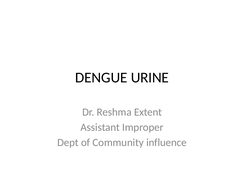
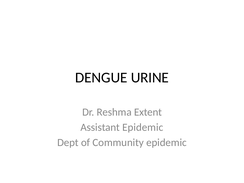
Assistant Improper: Improper -> Epidemic (143, 127)
Community influence: influence -> epidemic (166, 143)
